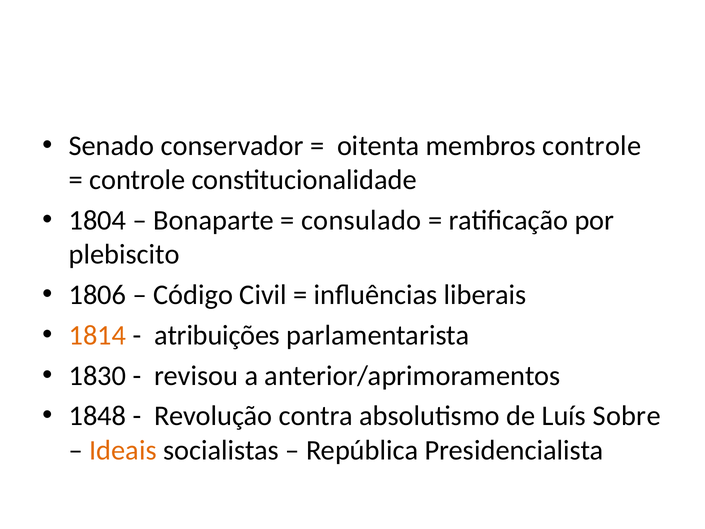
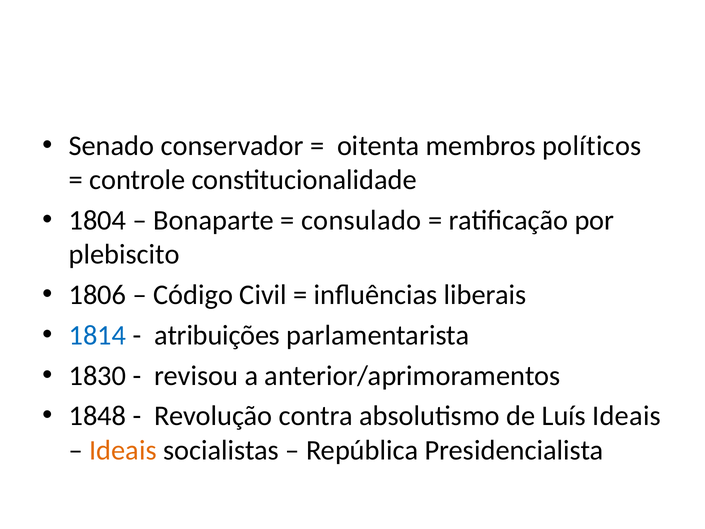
membros controle: controle -> políticos (592, 146)
1814 colour: orange -> blue (97, 335)
Luís Sobre: Sobre -> Ideais (627, 416)
